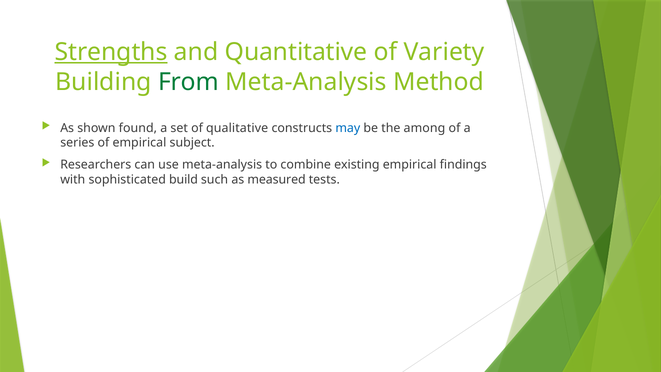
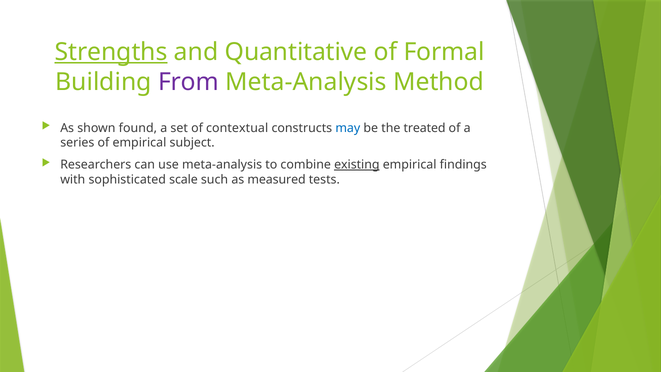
Variety: Variety -> Formal (444, 52)
From colour: green -> purple (189, 82)
qualitative: qualitative -> contextual (237, 128)
among: among -> treated (425, 128)
existing underline: none -> present (357, 165)
build: build -> scale (183, 179)
